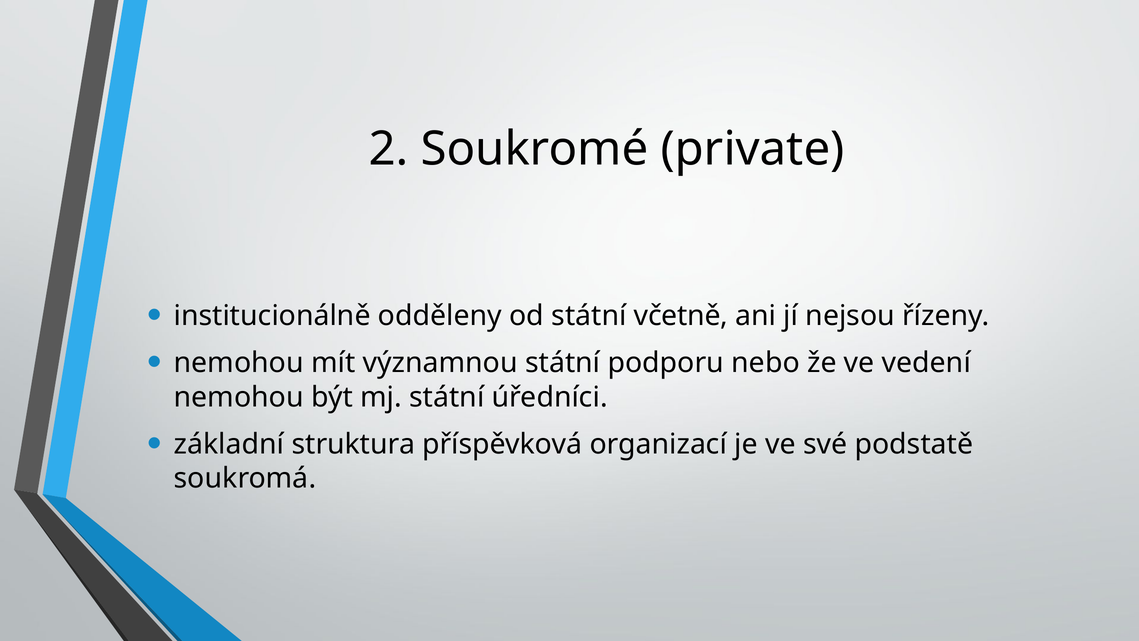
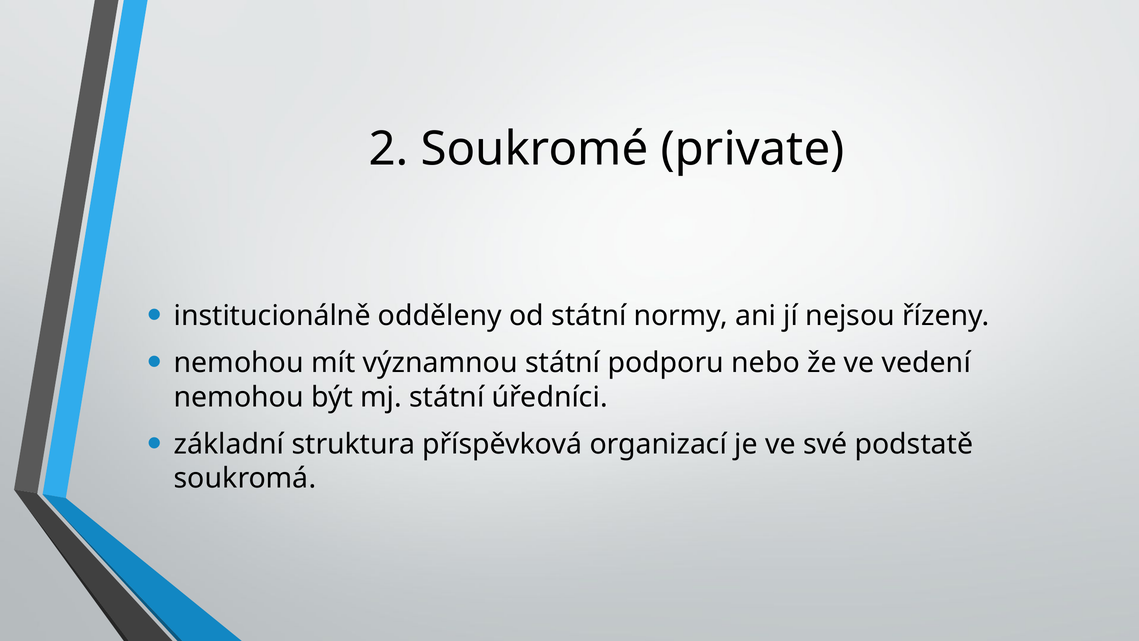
včetně: včetně -> normy (681, 316)
